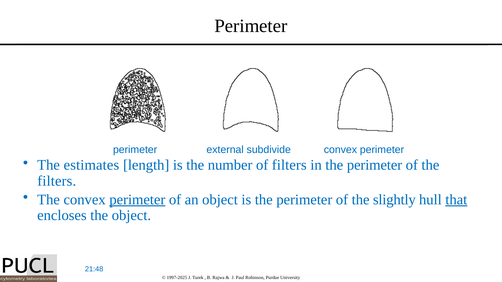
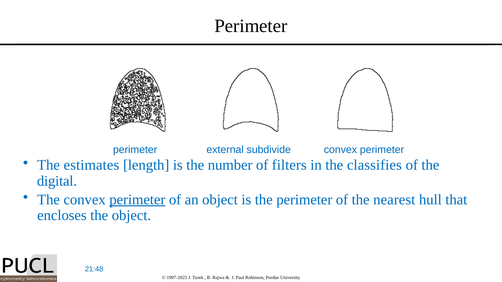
in the perimeter: perimeter -> classifies (374, 165)
filters: filters -> digital (57, 181)
slightly: slightly -> nearest (394, 200)
that underline: present -> none (456, 200)
